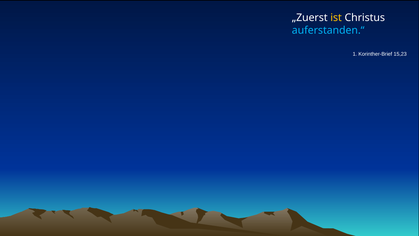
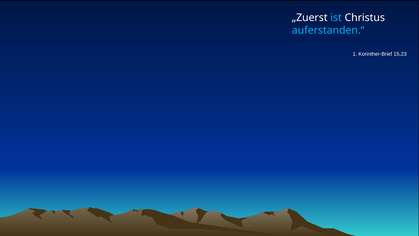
ist colour: yellow -> light blue (336, 18)
